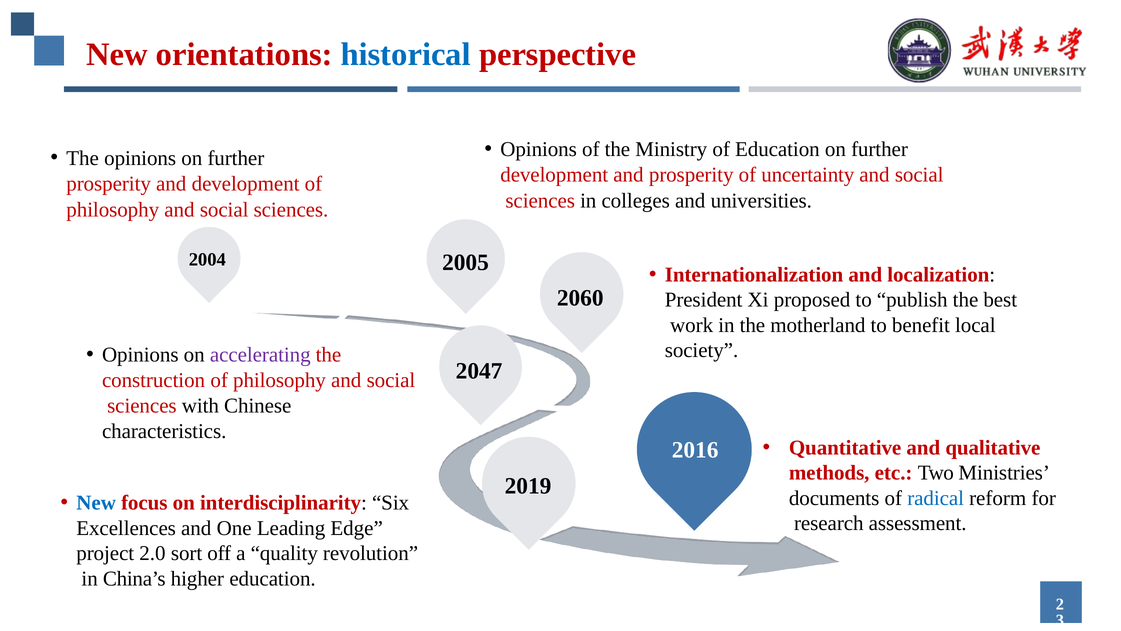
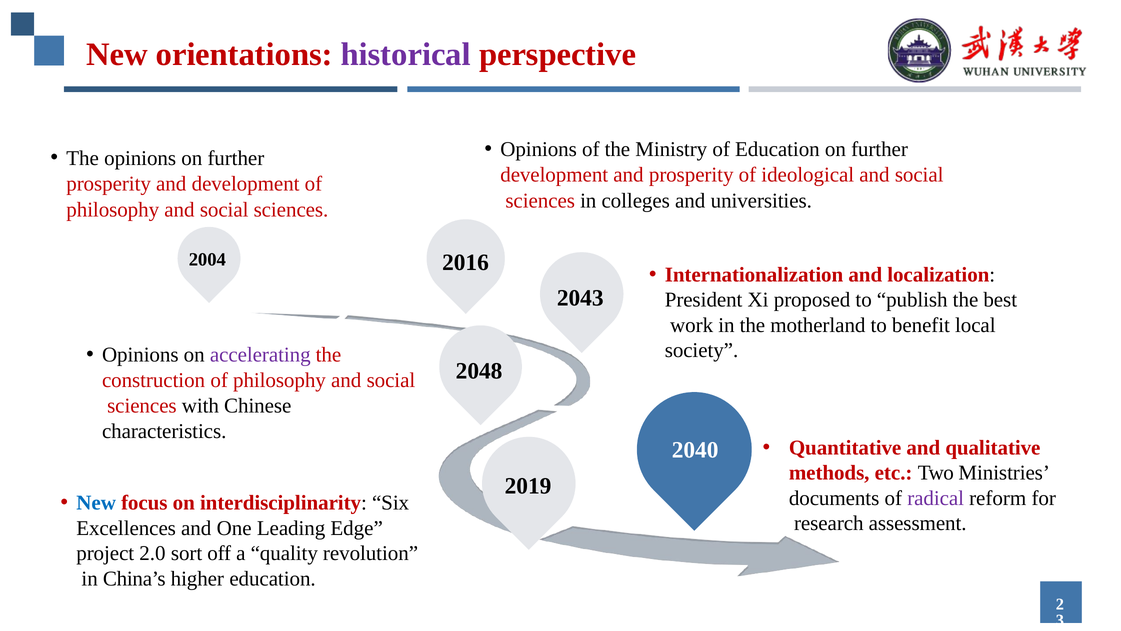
historical colour: blue -> purple (406, 54)
uncertainty: uncertainty -> ideological (808, 175)
2005: 2005 -> 2016 (466, 262)
2060: 2060 -> 2043 (580, 298)
2047: 2047 -> 2048 (479, 371)
2016: 2016 -> 2040 (695, 450)
radical colour: blue -> purple (936, 498)
